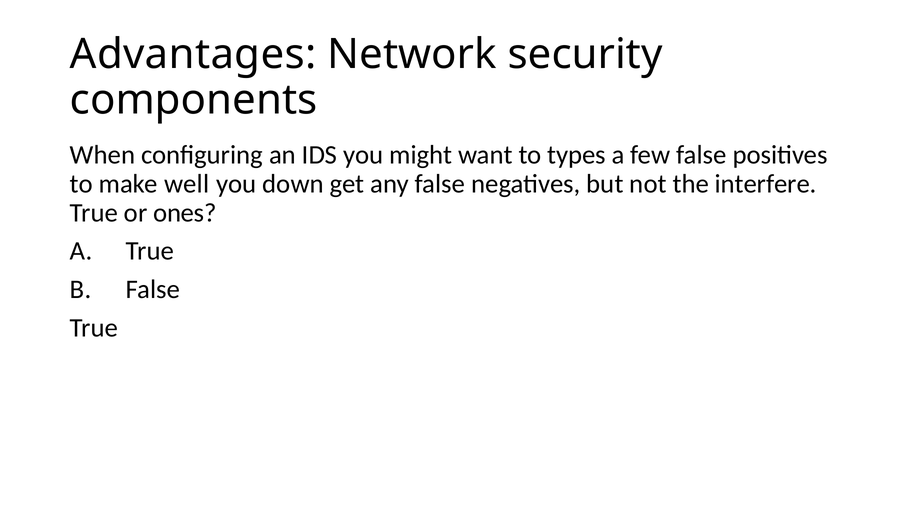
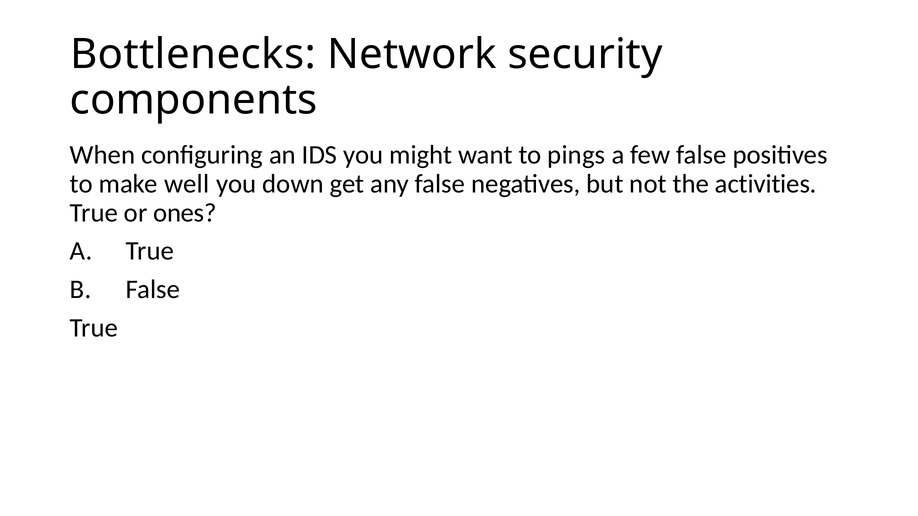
Advantages: Advantages -> Bottlenecks (193, 54)
types: types -> pings (576, 155)
interfere: interfere -> activities (766, 184)
